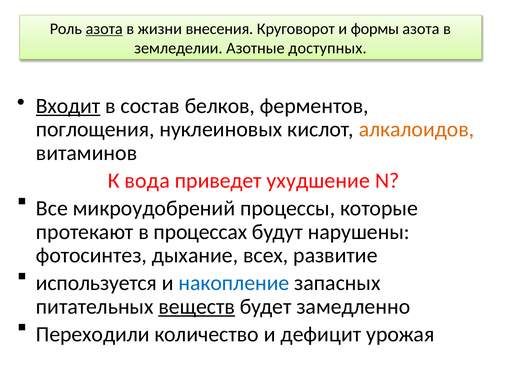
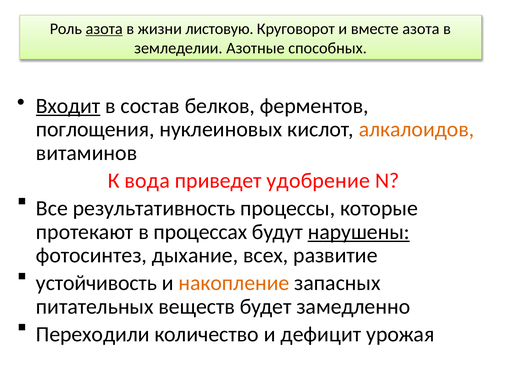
внесения: внесения -> листовую (219, 29)
формы: формы -> вместе (375, 29)
доступных: доступных -> способных (328, 48)
ухудшение: ухудшение -> удобрение (318, 181)
микроудобрений: микроудобрений -> результативность (154, 208)
нарушены underline: none -> present (359, 232)
используется: используется -> устойчивость (96, 283)
накопление colour: blue -> orange (234, 283)
веществ underline: present -> none (197, 307)
